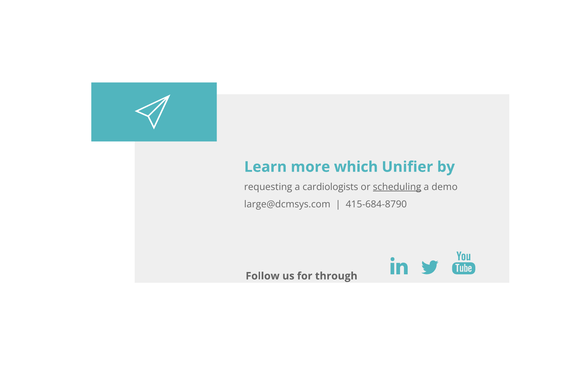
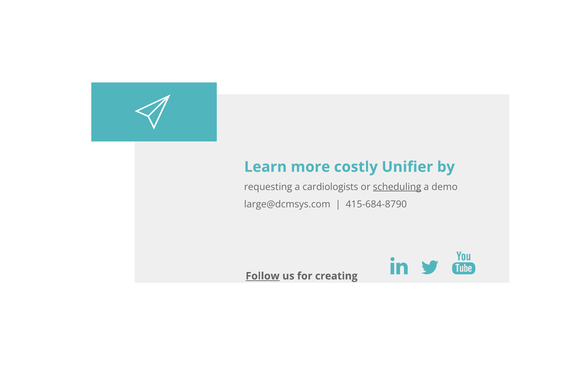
which: which -> costly (356, 167)
Follow underline: none -> present (263, 276)
through: through -> creating (336, 276)
